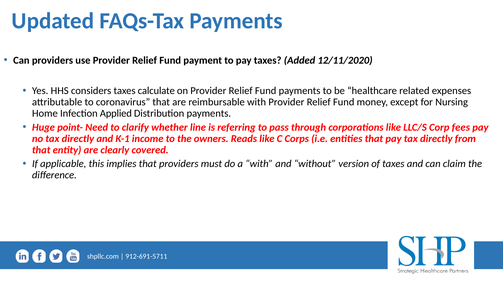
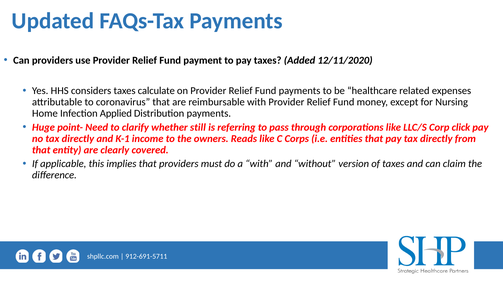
line: line -> still (198, 127)
fees: fees -> click (461, 127)
